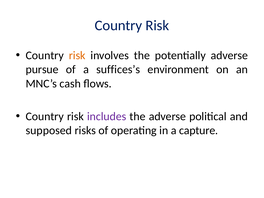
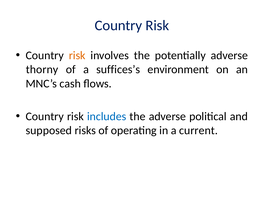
pursue: pursue -> thorny (42, 69)
includes colour: purple -> blue (107, 116)
capture: capture -> current (199, 130)
